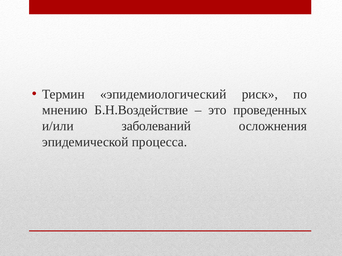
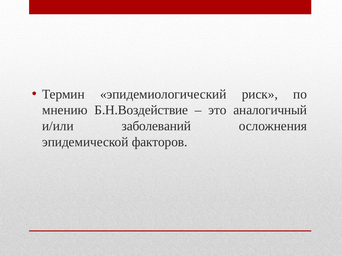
проведенных: проведенных -> аналогичный (270, 110)
процесса: процесса -> факторов (160, 142)
